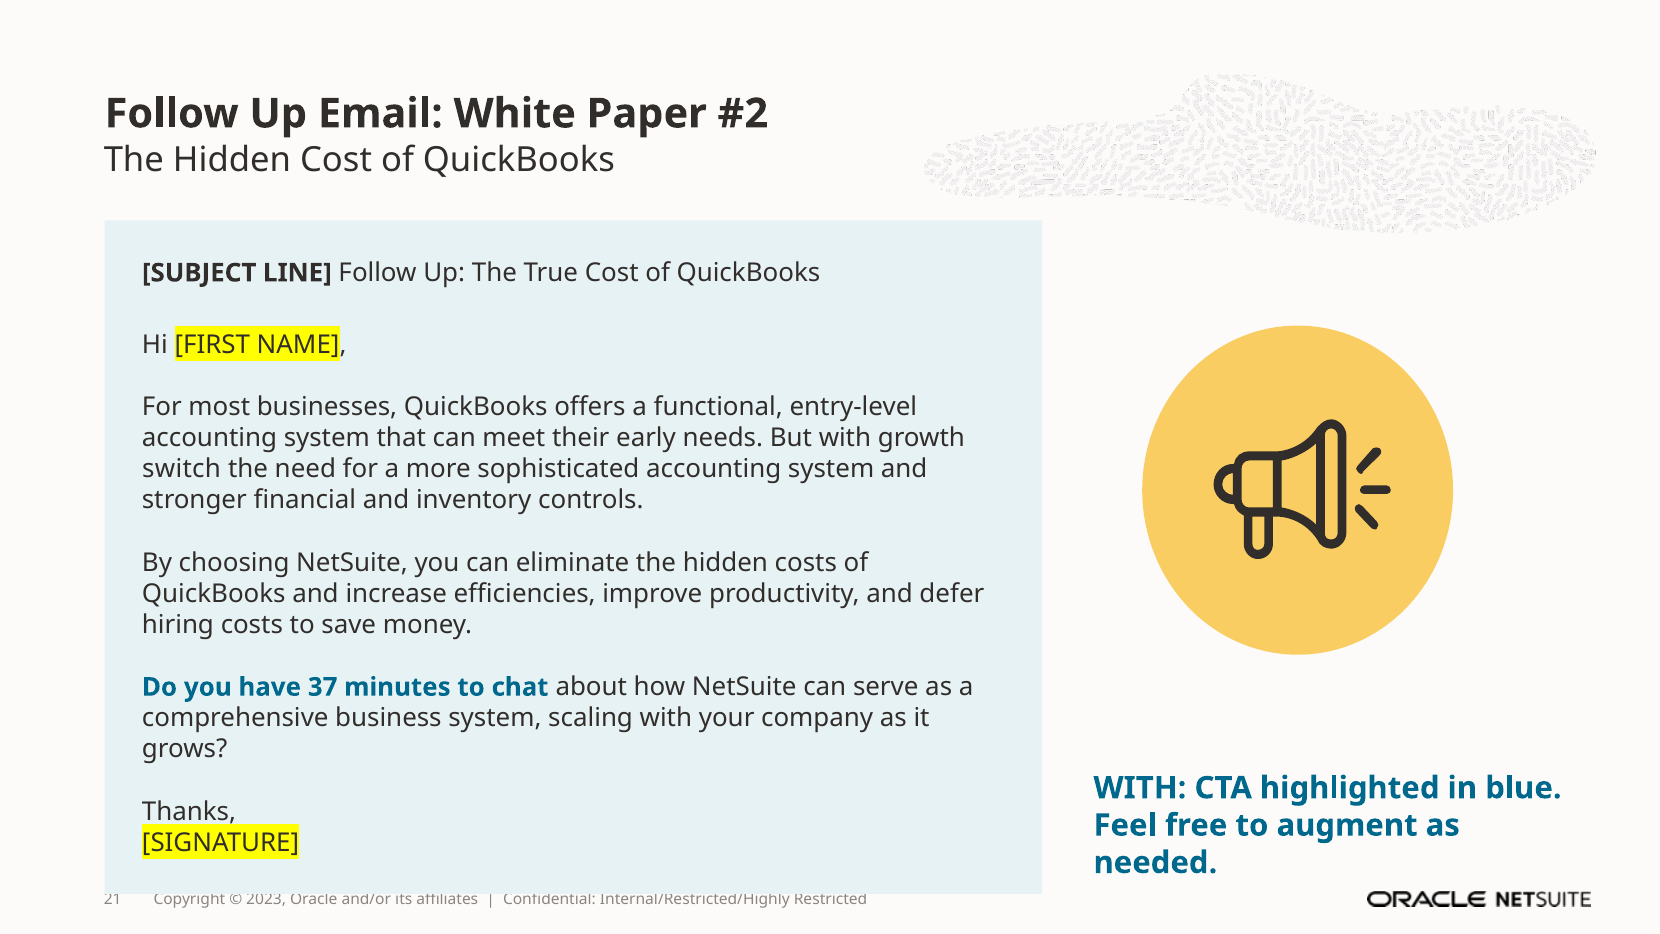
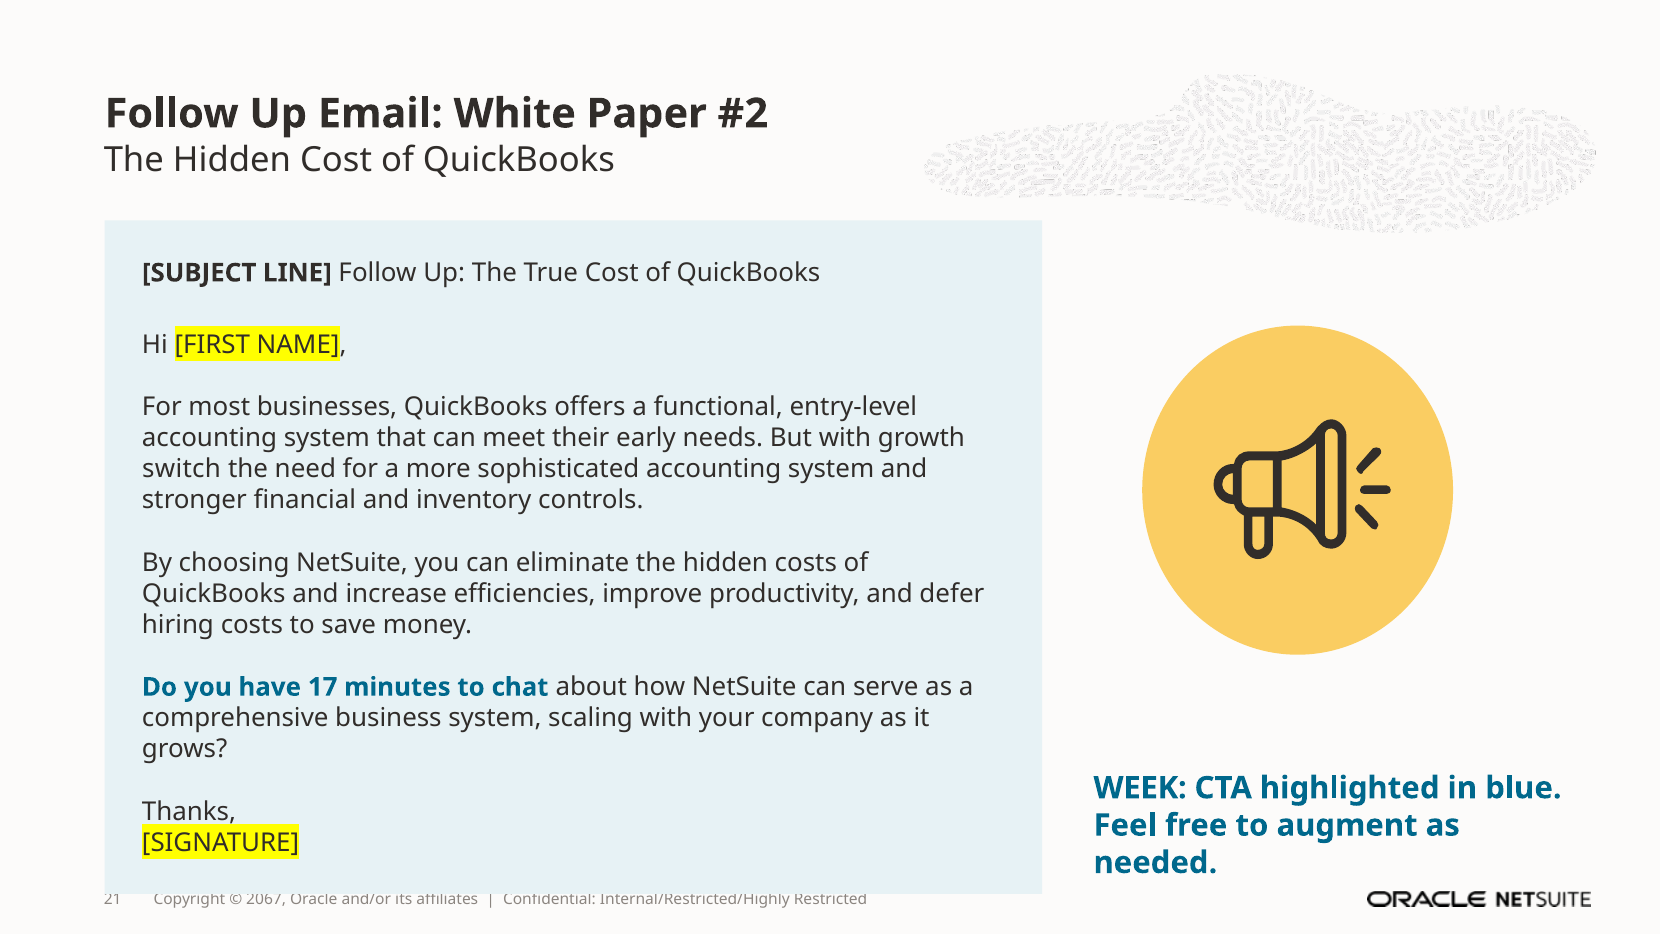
37: 37 -> 17 (323, 687)
WITH: WITH -> WEEK (1140, 788)
2023: 2023 -> 2067 (266, 899)
